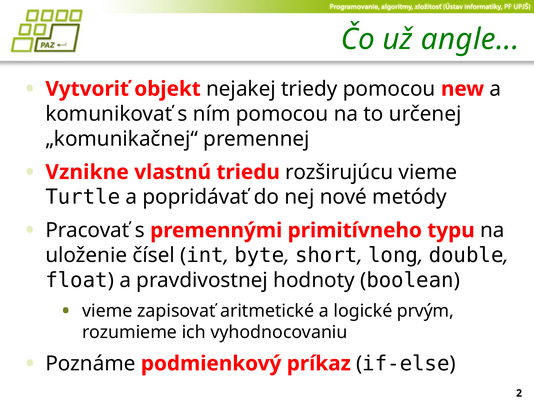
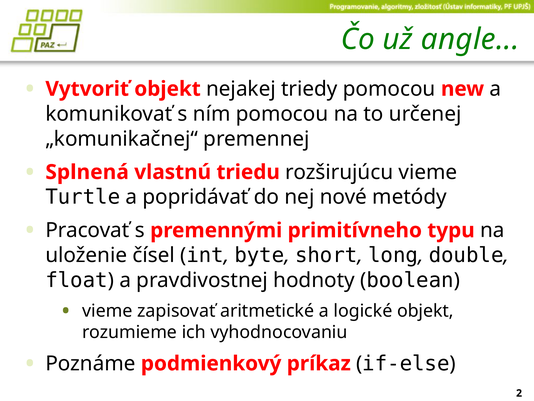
Vznikne: Vznikne -> Splnená (87, 172)
logické prvým: prvým -> objekt (425, 311)
